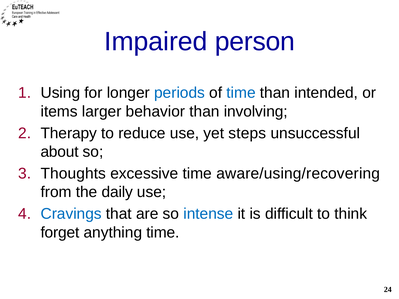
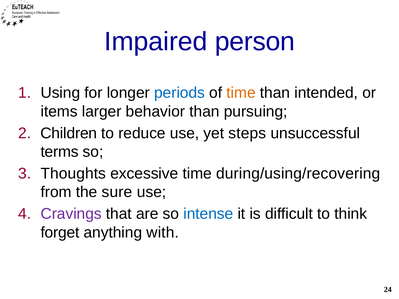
time colour: blue -> orange (241, 93)
involving: involving -> pursuing (256, 112)
Therapy: Therapy -> Children (69, 133)
about: about -> terms (60, 152)
aware/using/recovering: aware/using/recovering -> during/using/recovering (298, 174)
daily: daily -> sure (117, 192)
Cravings colour: blue -> purple (71, 214)
anything time: time -> with (163, 233)
